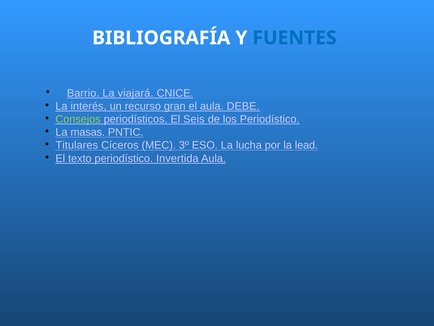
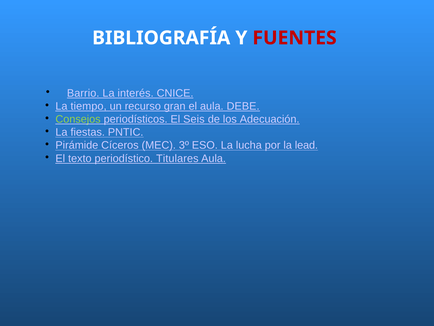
FUENTES colour: blue -> red (295, 38)
viajará: viajará -> interés (136, 93)
interés: interés -> tiempo (89, 106)
los Periodístico: Periodístico -> Adecuación (270, 119)
masas: masas -> fiestas (88, 132)
Titulares: Titulares -> Pirámide (77, 145)
Invertida: Invertida -> Titulares (177, 158)
